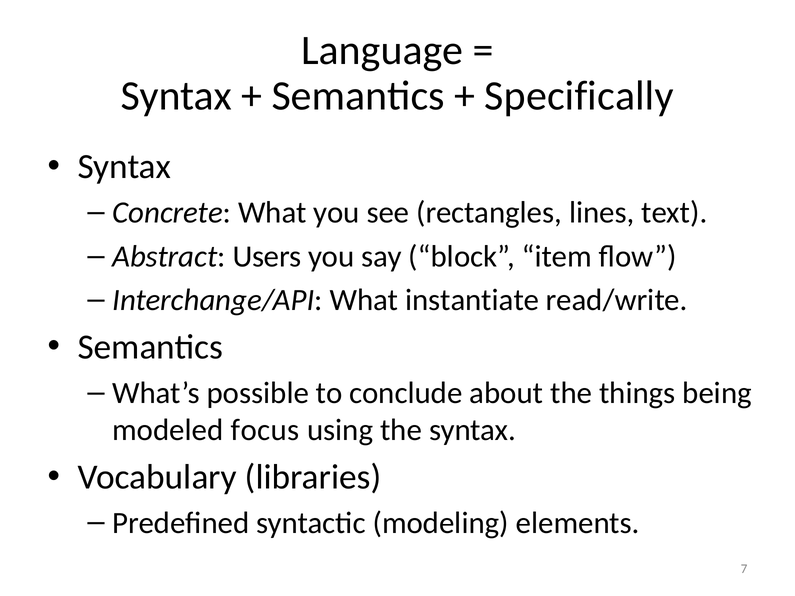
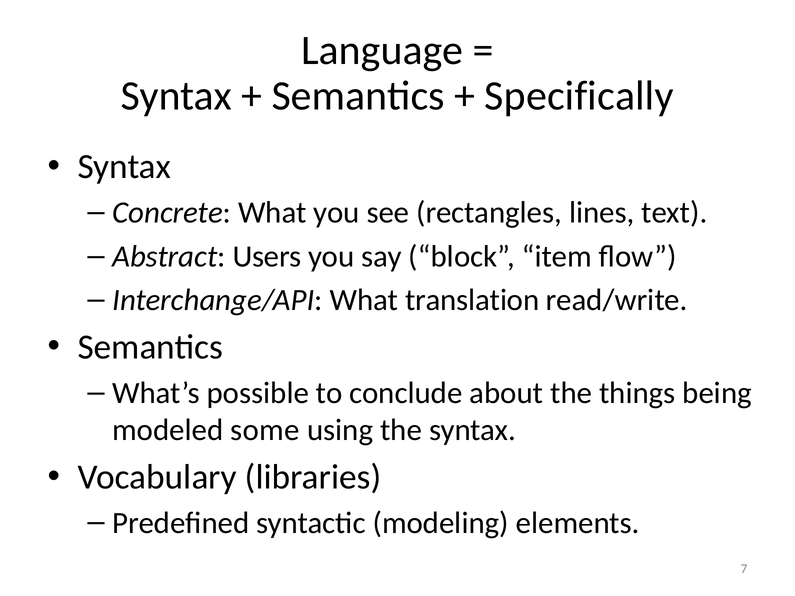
instantiate: instantiate -> translation (472, 300)
focus: focus -> some (265, 430)
